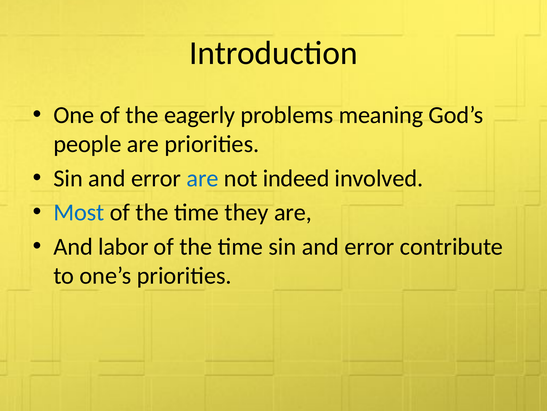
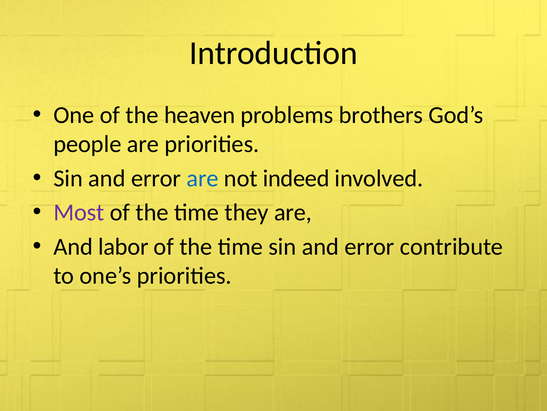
eagerly: eagerly -> heaven (200, 115)
meaning: meaning -> brothers (381, 115)
Most colour: blue -> purple (79, 212)
